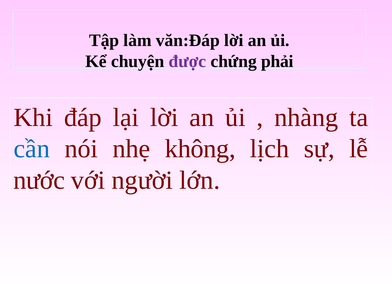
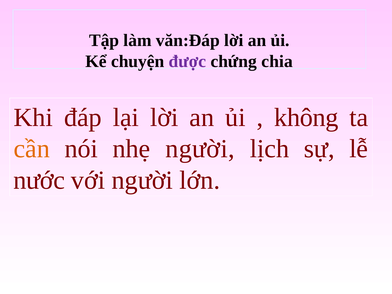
phải: phải -> chia (277, 61)
nhàng: nhàng -> không (306, 117)
cần colour: blue -> orange (32, 149)
nhẹ không: không -> người (200, 149)
